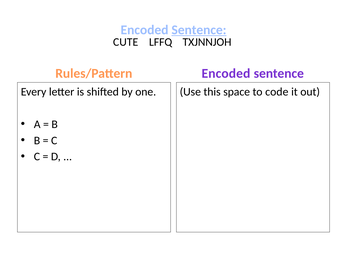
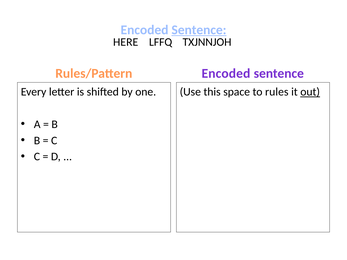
CUTE: CUTE -> HERE (126, 42)
code: code -> rules (277, 92)
out underline: none -> present (310, 92)
